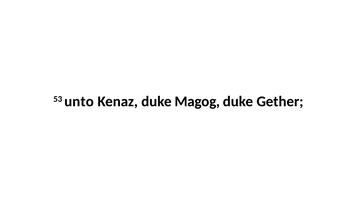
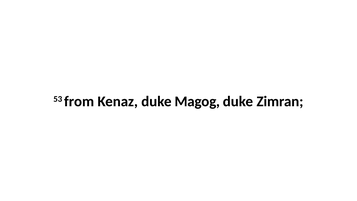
unto: unto -> from (79, 101)
Gether: Gether -> Zimran (280, 101)
